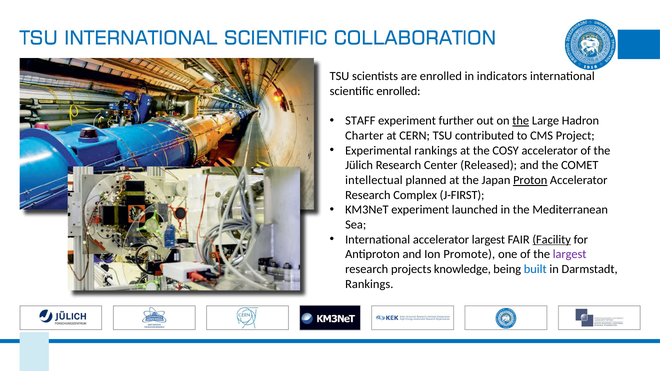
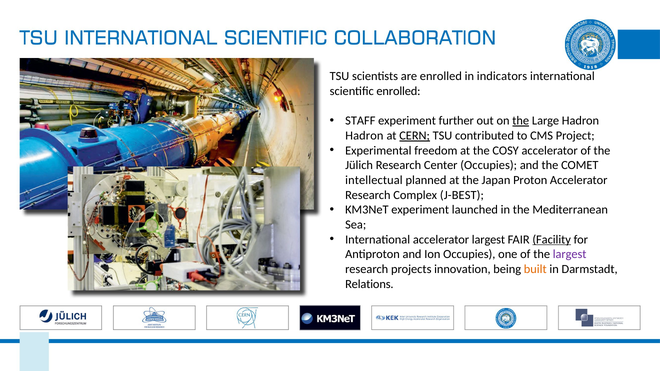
Charter: Charter -> Hadron (364, 136)
CERN underline: none -> present (415, 136)
Experimental rankings: rankings -> freedom (436, 151)
Center Released: Released -> Occupies (489, 165)
Proton underline: present -> none (530, 180)
J-FIRST: J-FIRST -> J-BEST (462, 195)
Ion Promote: Promote -> Occupies (469, 255)
knowledge: knowledge -> innovation (462, 269)
built colour: blue -> orange (535, 269)
Rankings: Rankings -> Relations (369, 284)
